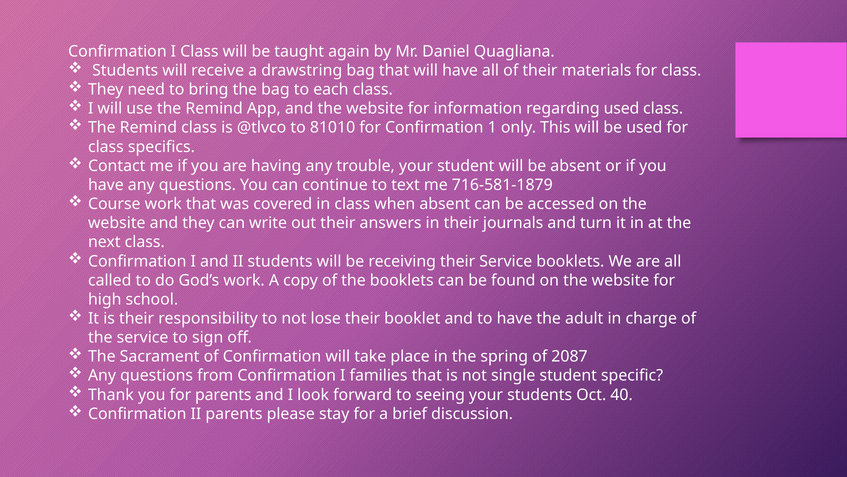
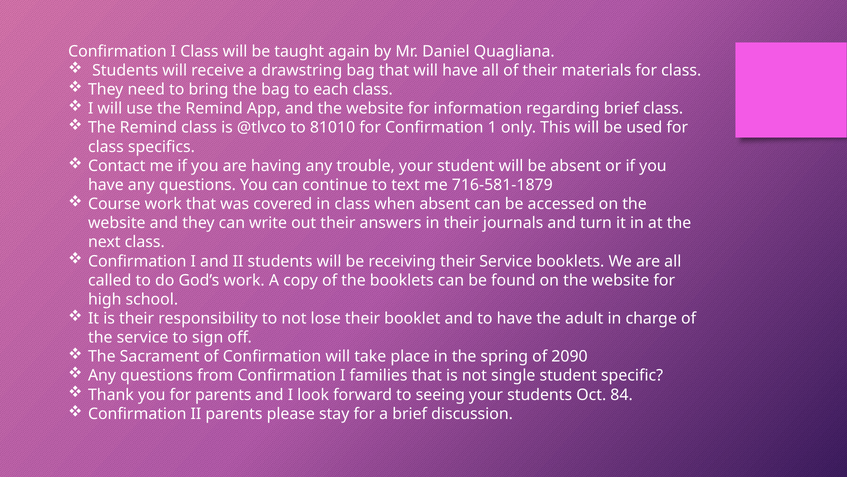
regarding used: used -> brief (621, 109)
2087: 2087 -> 2090 (570, 356)
40: 40 -> 84 (622, 394)
